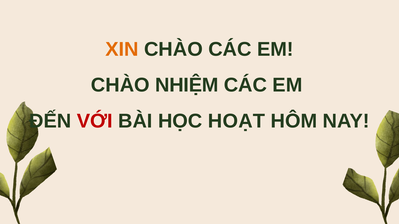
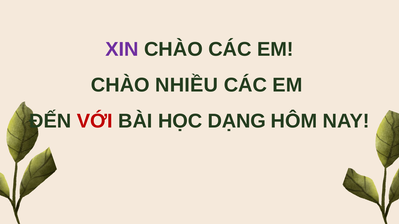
XIN colour: orange -> purple (122, 49)
NHIỆM: NHIỆM -> NHIỀU (187, 85)
HOẠT: HOẠT -> DẠNG (237, 121)
